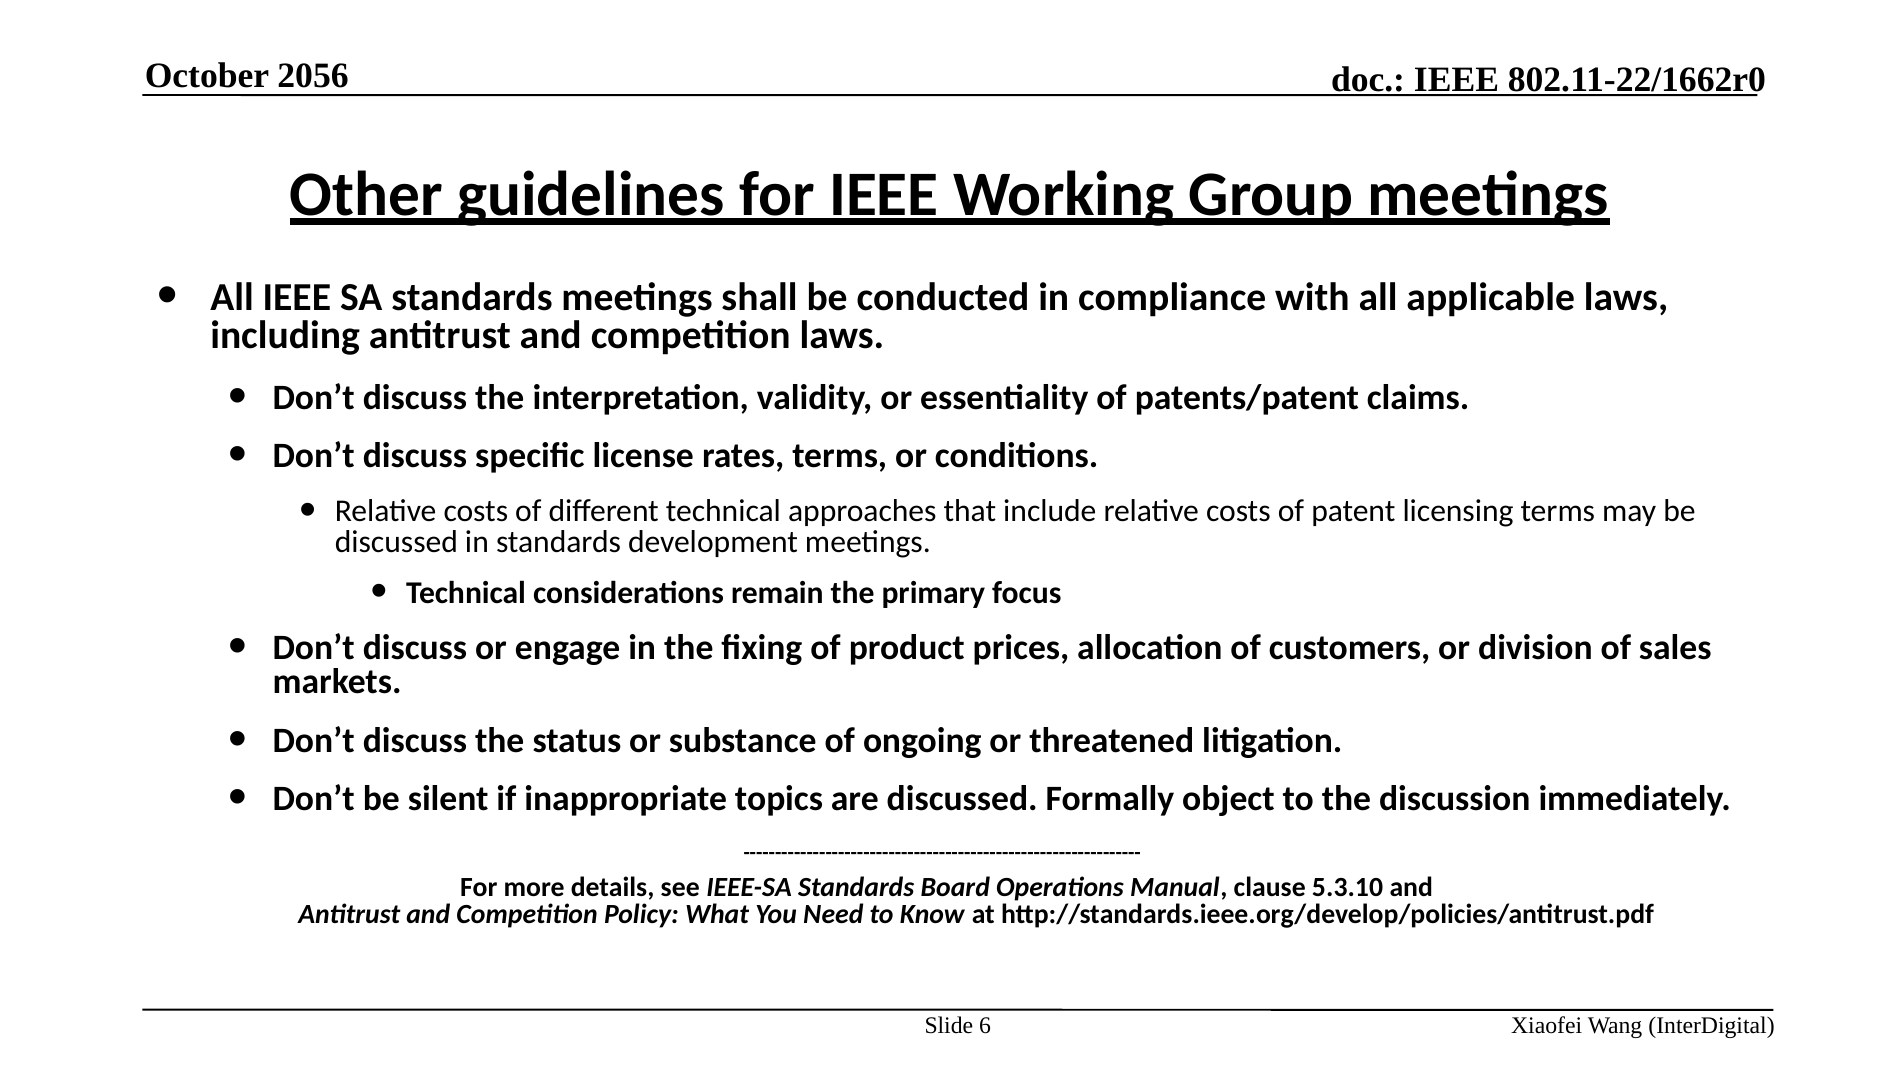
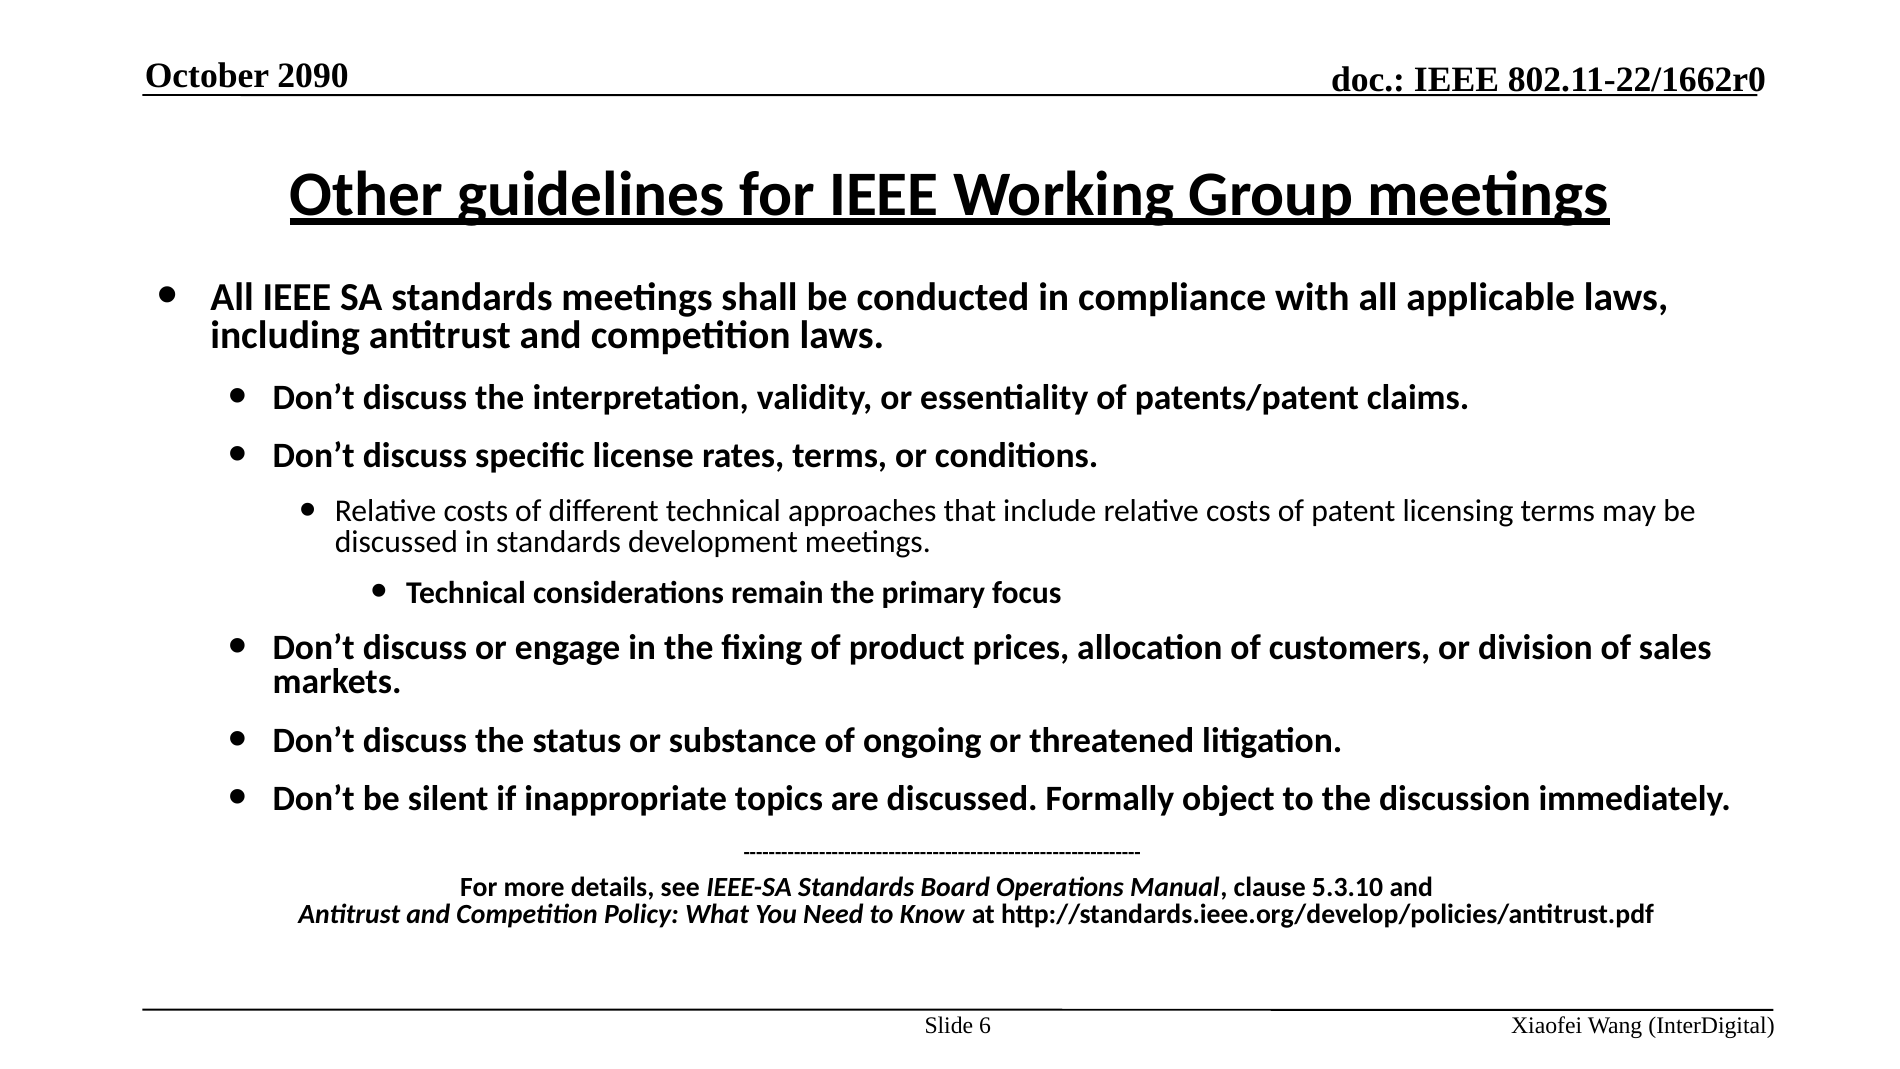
2056: 2056 -> 2090 (313, 76)
